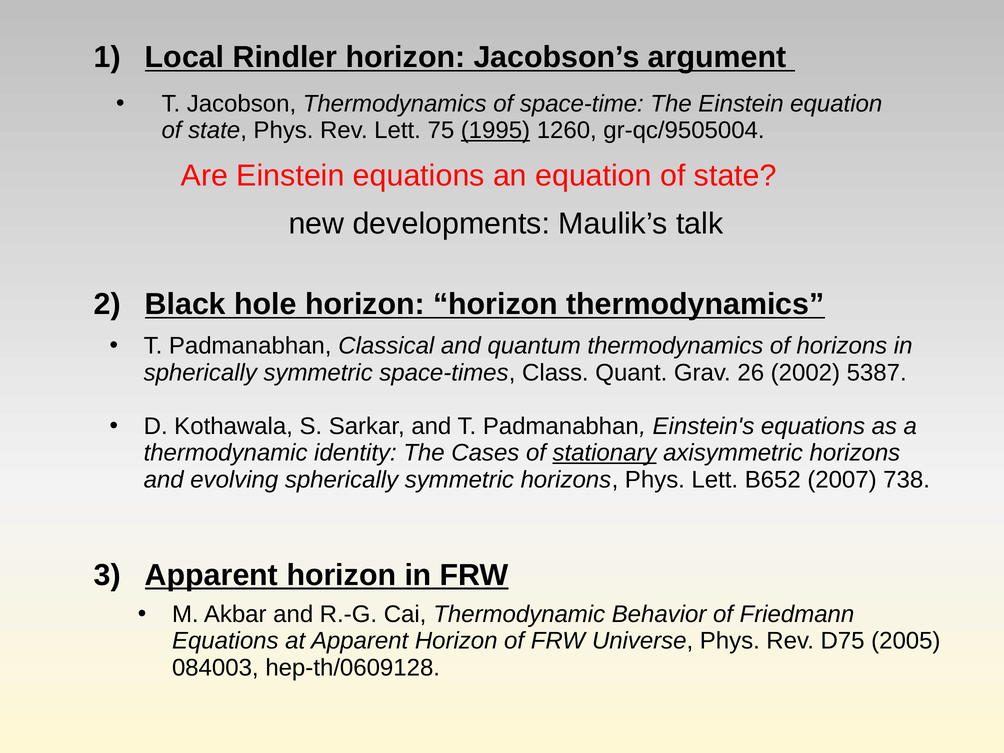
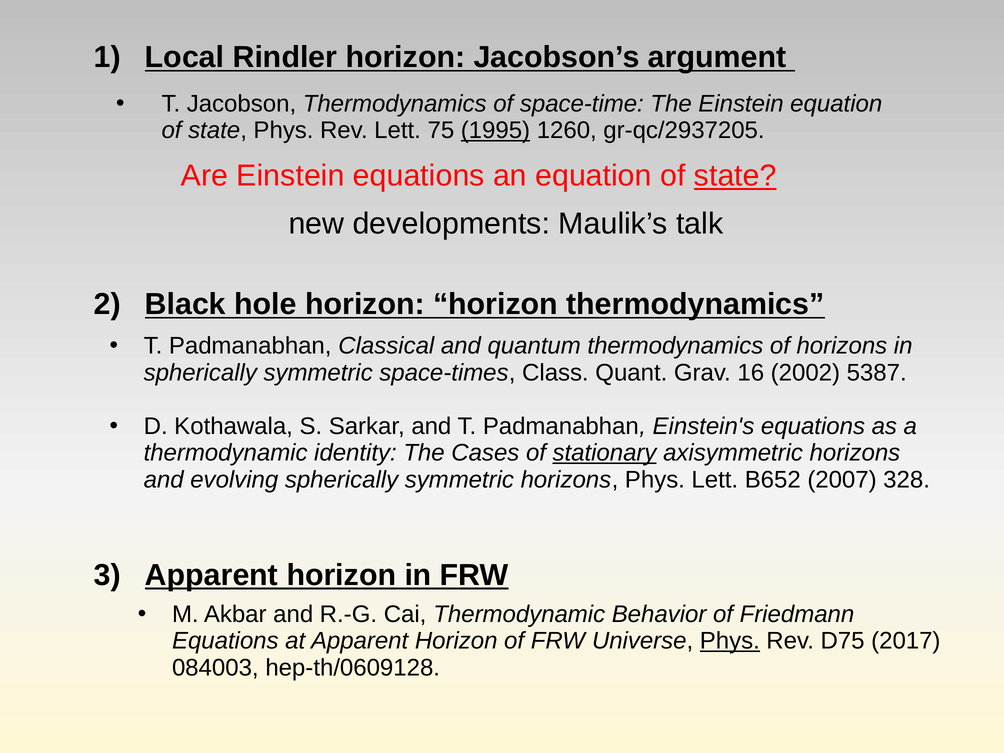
gr-qc/9505004: gr-qc/9505004 -> gr-qc/2937205 (684, 131)
state underline: none -> present (735, 176)
26: 26 -> 16 (751, 373)
738: 738 -> 328 (907, 480)
Phys underline: none -> present (730, 641)
2005: 2005 -> 2017 (906, 641)
